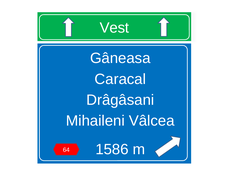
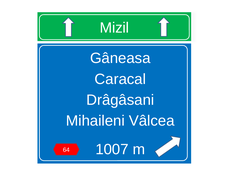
Vest: Vest -> Mizil (114, 28)
1586: 1586 -> 1007 (112, 149)
